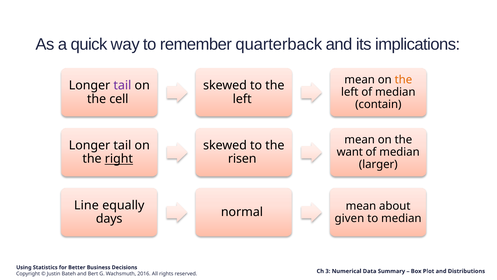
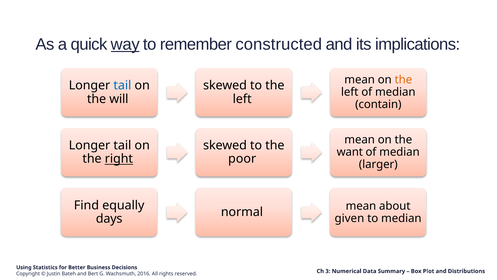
way underline: none -> present (125, 44)
quarterback: quarterback -> constructed (279, 44)
tail colour: purple -> blue (122, 85)
cell: cell -> will (119, 99)
risen: risen -> poor (242, 159)
Line: Line -> Find (86, 205)
